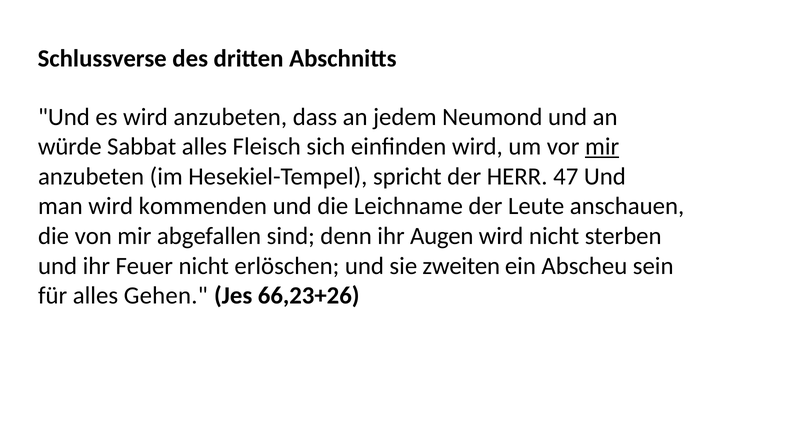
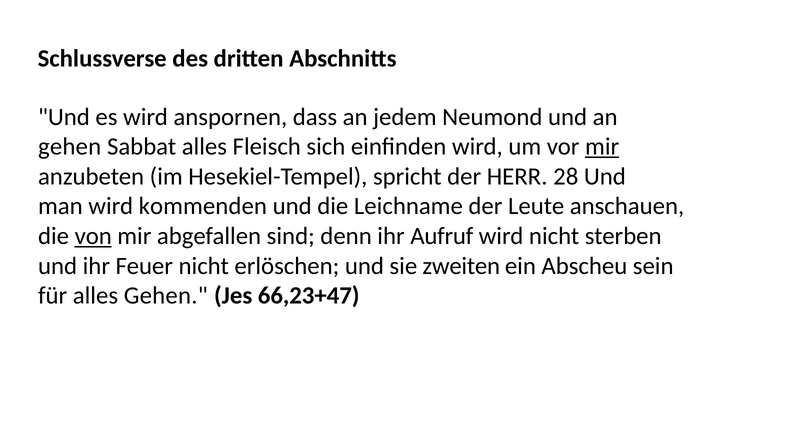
wird anzubeten: anzubeten -> anspornen (230, 117)
würde: würde -> gehen (70, 147)
47: 47 -> 28 (566, 176)
von underline: none -> present (93, 236)
Augen: Augen -> Aufruf (442, 236)
66,23+26: 66,23+26 -> 66,23+47 (309, 295)
